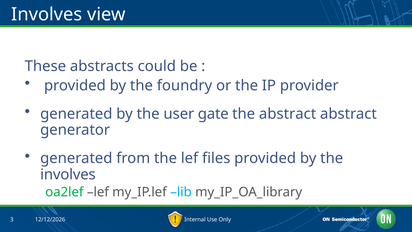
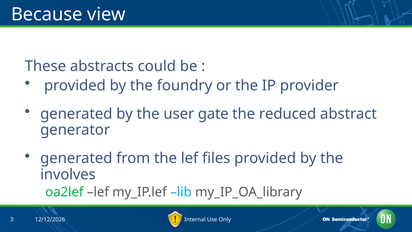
Involves: Involves -> Because (47, 14)
the abstract: abstract -> reduced (288, 114)
